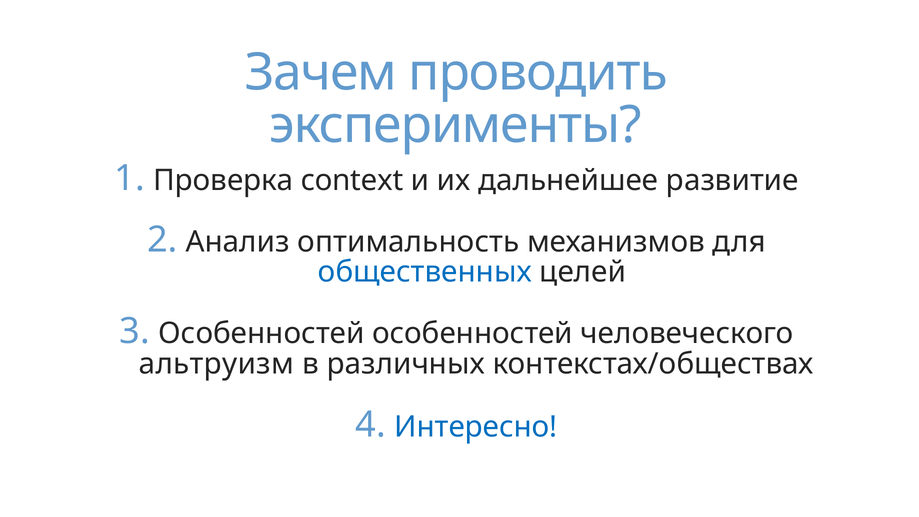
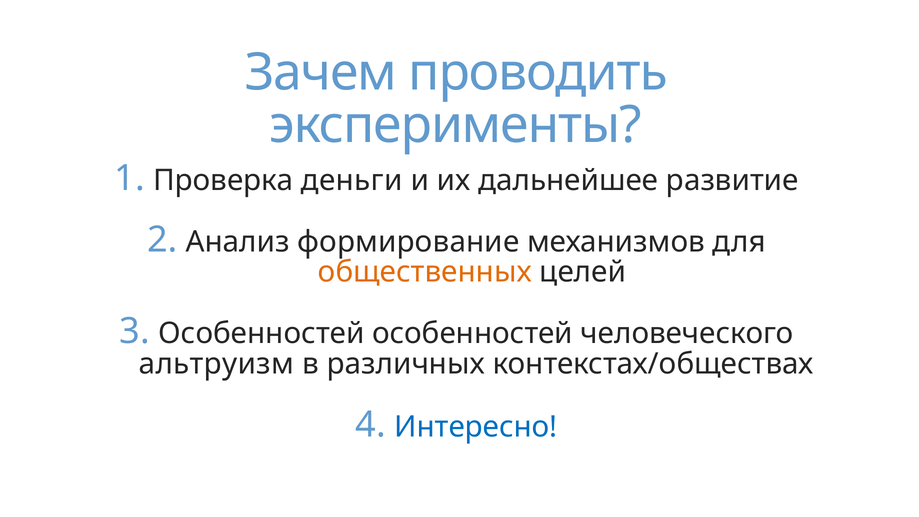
context: context -> деньги (352, 181)
оптимальность: оптимальность -> формирование (408, 242)
общественных colour: blue -> orange (425, 272)
